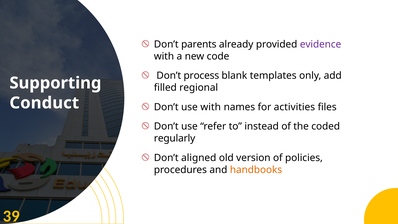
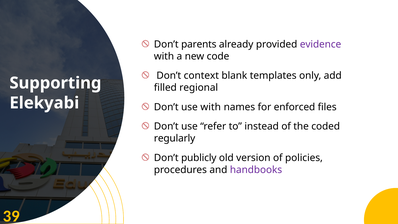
process: process -> context (201, 76)
Conduct: Conduct -> Elekyabi (44, 103)
activities: activities -> enforced (294, 107)
aligned: aligned -> publicly (199, 158)
handbooks colour: orange -> purple (256, 170)
